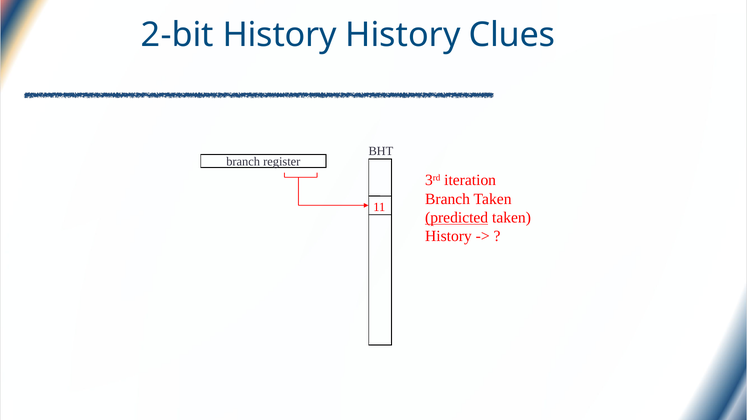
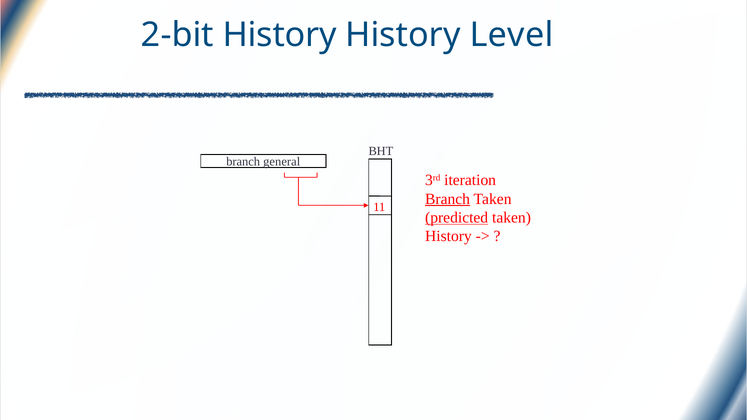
Clues: Clues -> Level (512, 35)
register: register -> general (282, 162)
Branch underline: none -> present (448, 199)
